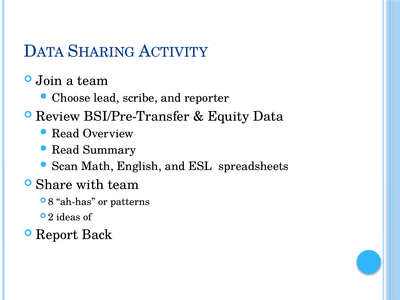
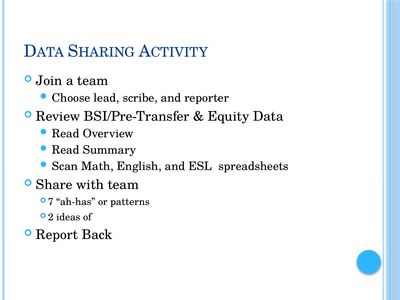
8: 8 -> 7 (51, 202)
